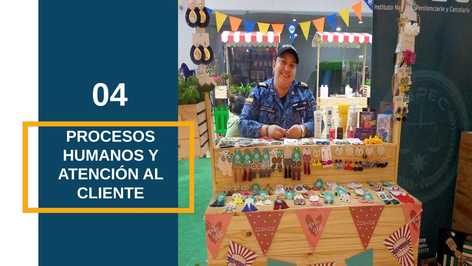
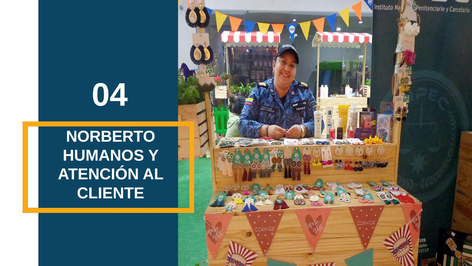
PROCESOS: PROCESOS -> NORBERTO (111, 136)
